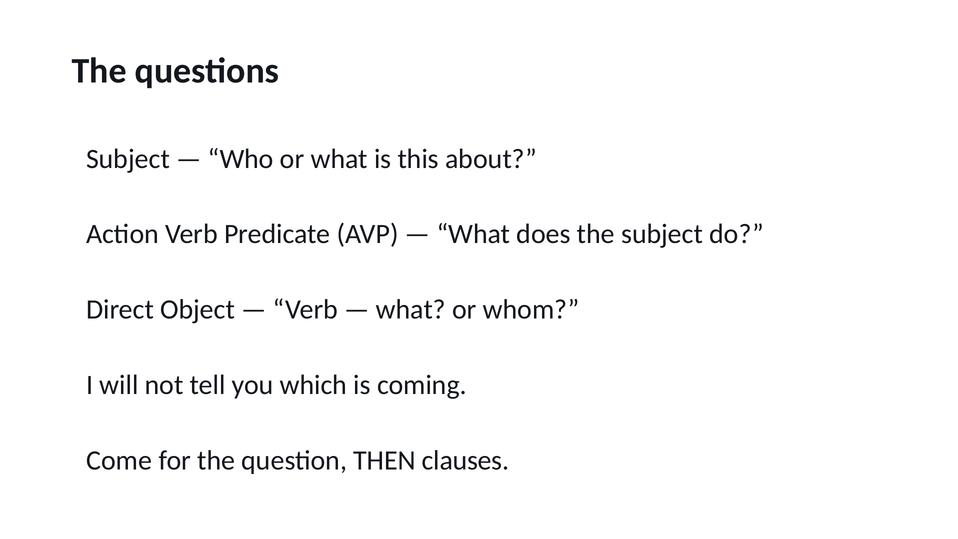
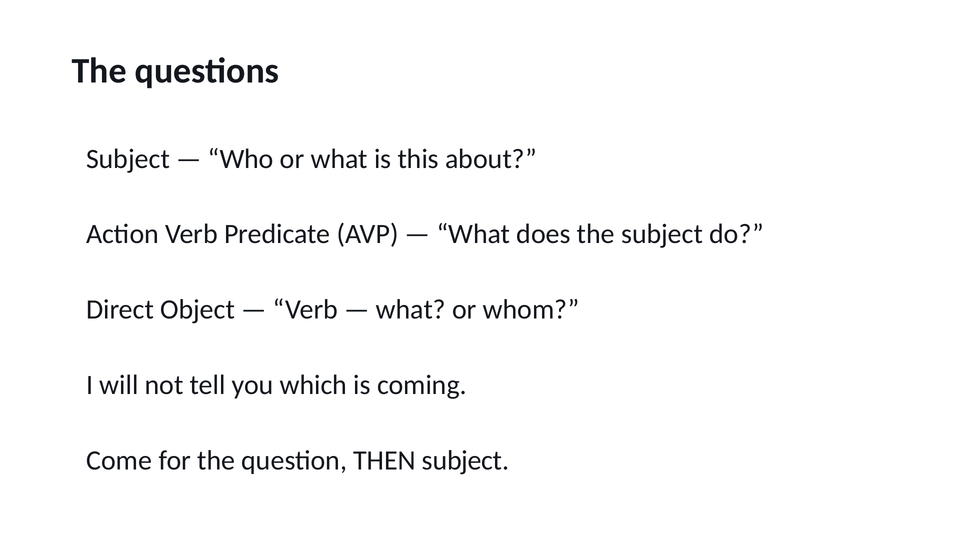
THEN clauses: clauses -> subject (466, 461)
